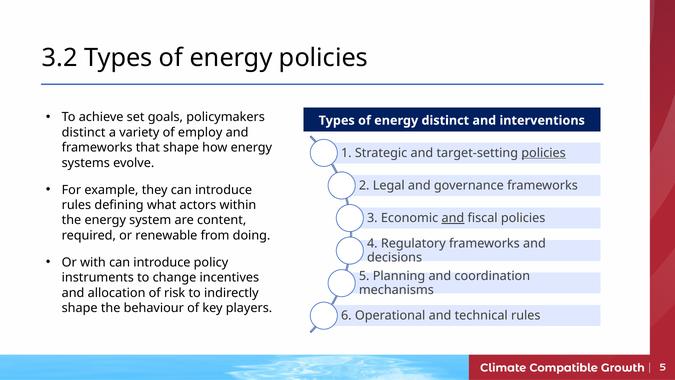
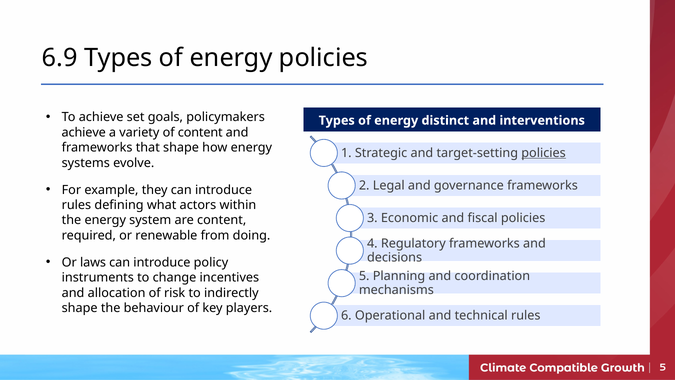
3.2: 3.2 -> 6.9 (60, 58)
distinct: distinct -> achieve (84, 132)
of employ: employ -> content (200, 132)
and underline: present -> none (453, 218)
with: with -> laws (93, 262)
